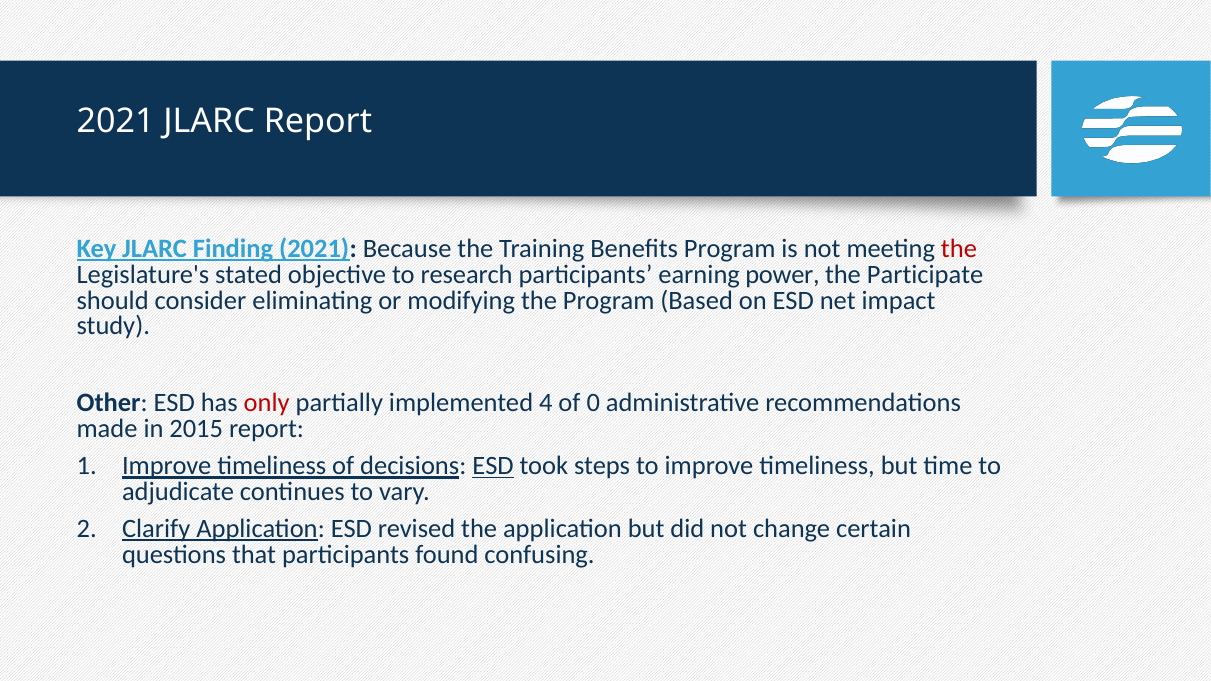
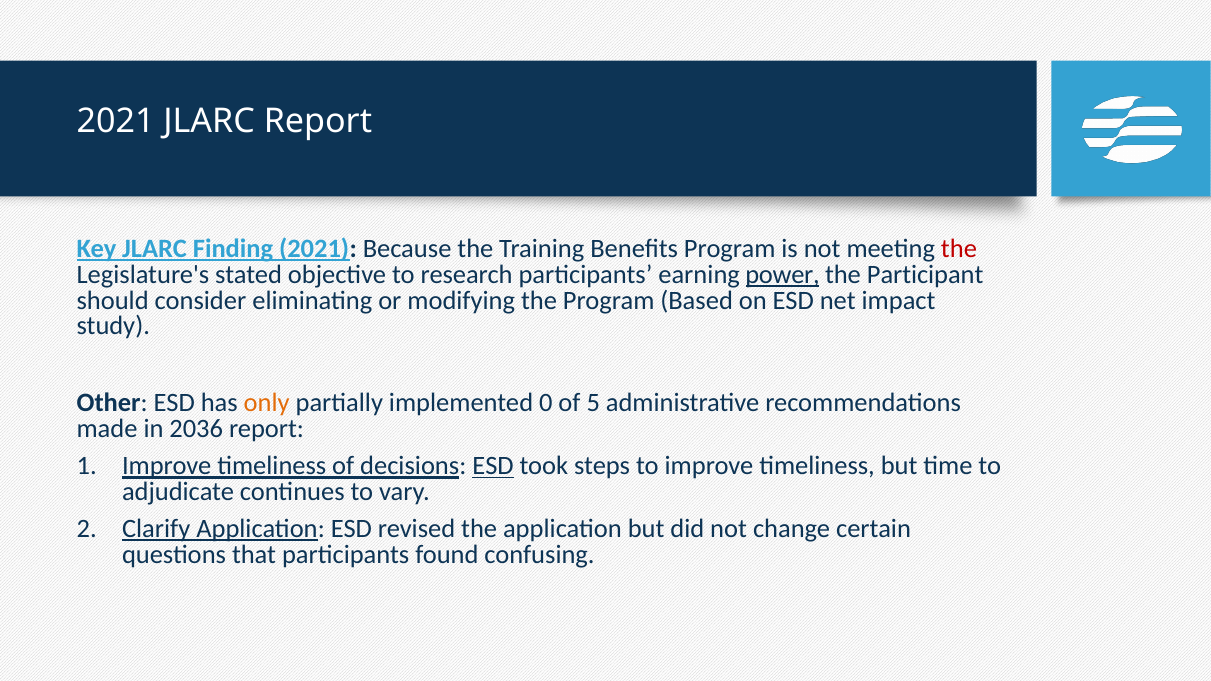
power underline: none -> present (783, 275)
Participate: Participate -> Participant (925, 275)
only colour: red -> orange (267, 403)
4: 4 -> 0 (546, 403)
0: 0 -> 5 (593, 403)
2015: 2015 -> 2036 (196, 429)
